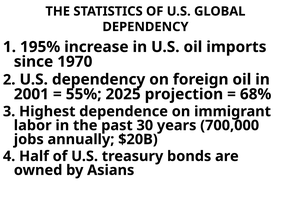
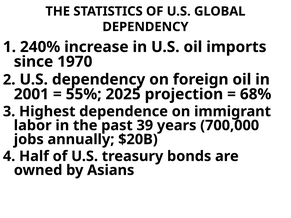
195%: 195% -> 240% (40, 47)
30: 30 -> 39 (145, 126)
